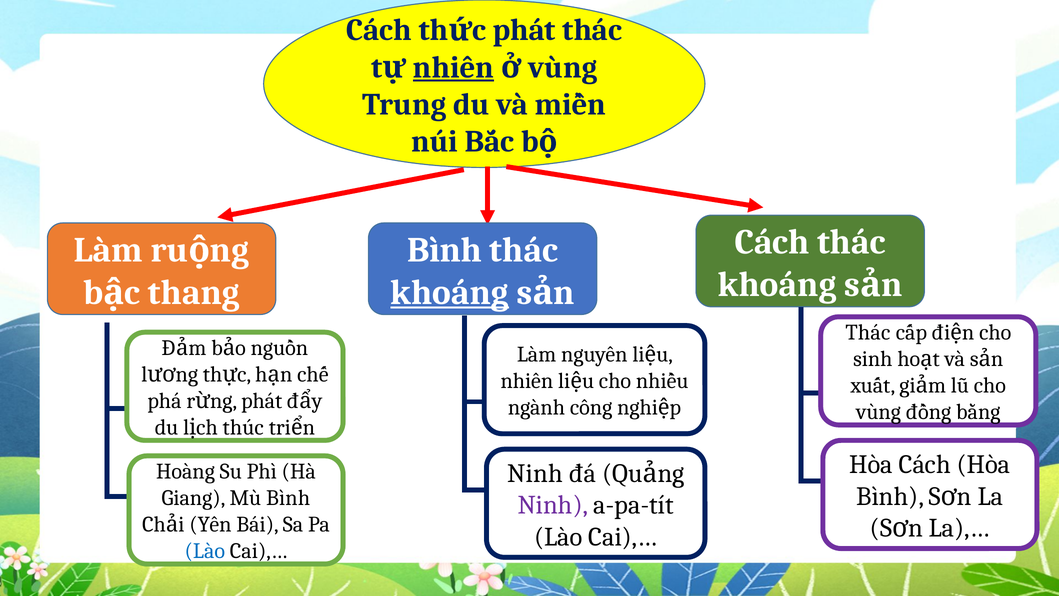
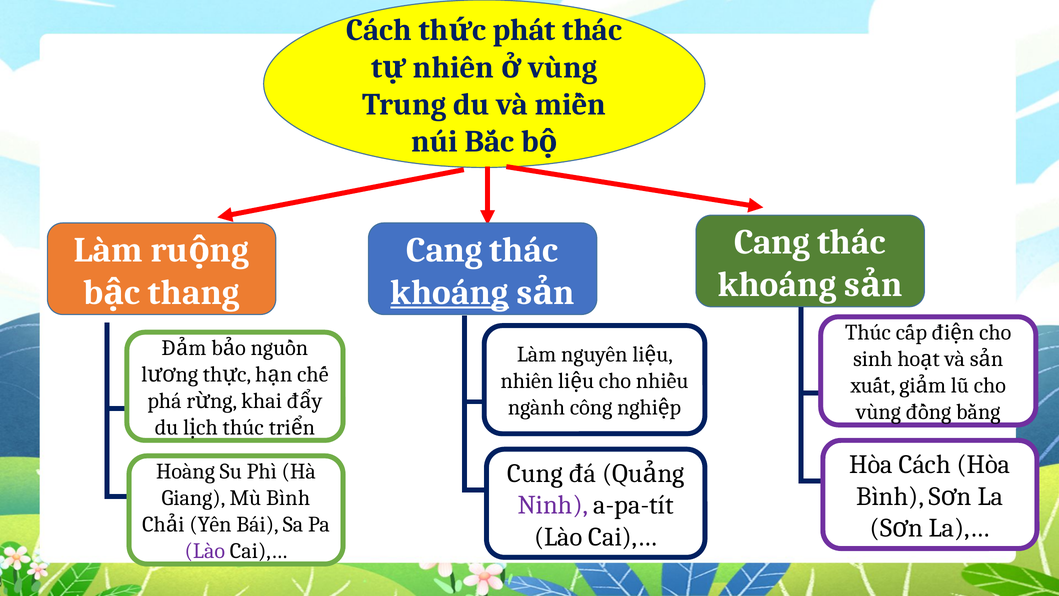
nhiên underline: present -> none (454, 67)
Cách: Cách -> Cang (772, 242)
Bình: Bình -> Cang (445, 250)
Thác: Thác -> Thúc (868, 332)
phát: phát -> khai (262, 401)
Ninh: Ninh -> Cung (535, 473)
Lào colour: blue -> purple (205, 551)
